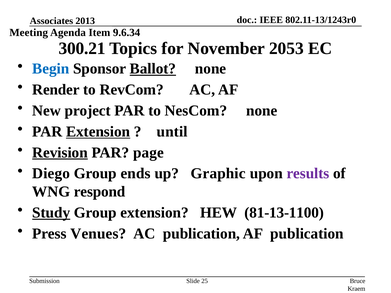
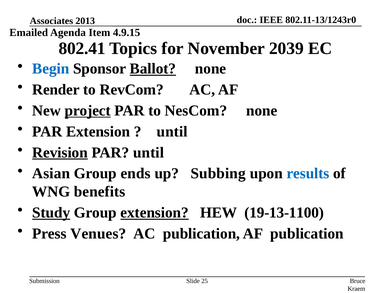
Meeting: Meeting -> Emailed (29, 32)
9.6.34: 9.6.34 -> 4.9.15 (127, 32)
300.21: 300.21 -> 802.41 (82, 48)
2053: 2053 -> 2039 (286, 48)
project underline: none -> present (88, 111)
Extension underline: present -> none (98, 132)
PAR page: page -> until (149, 153)
Diego: Diego -> Asian (51, 174)
Graphic: Graphic -> Subbing (218, 174)
results colour: purple -> blue (308, 174)
respond: respond -> benefits (100, 192)
extension underline: none -> present (155, 213)
81-13-1100: 81-13-1100 -> 19-13-1100 (284, 213)
